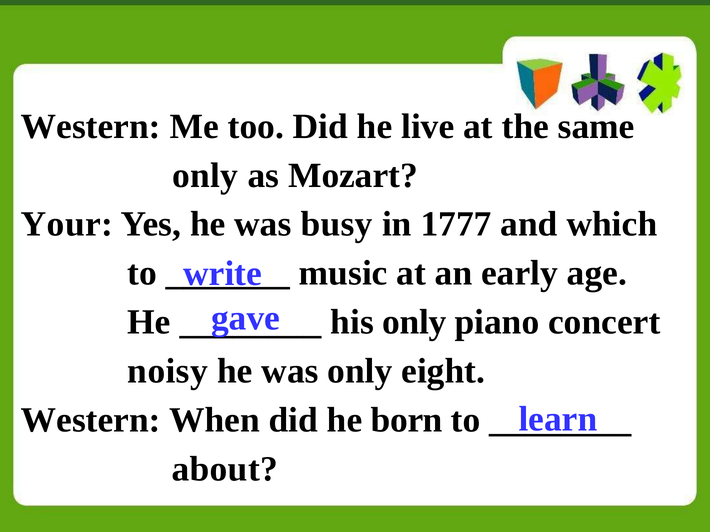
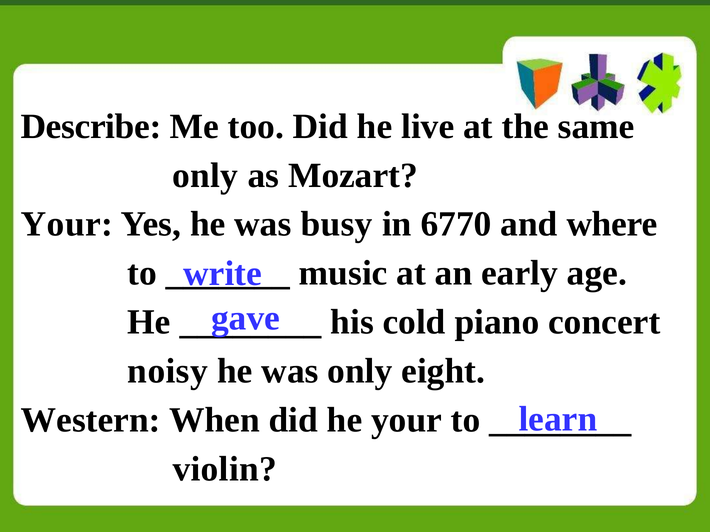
Western: Western -> Describe (91, 127)
1777: 1777 -> 6770 (456, 224)
which: which -> where (612, 224)
his only: only -> cold (414, 322)
he born: born -> your (407, 420)
about: about -> violin (225, 469)
